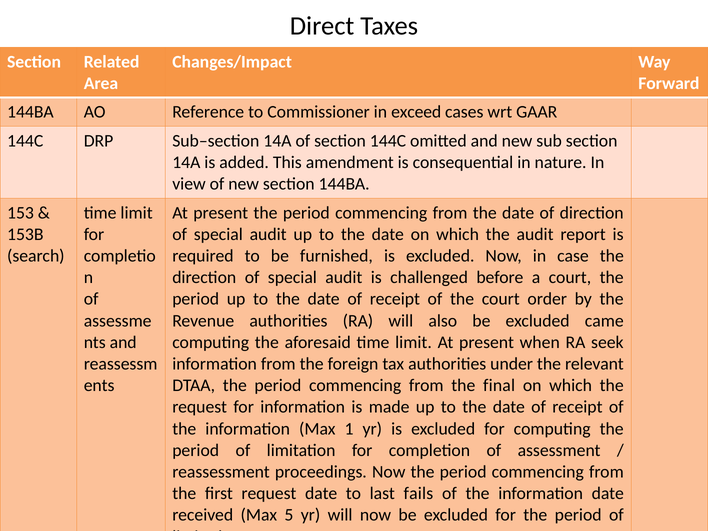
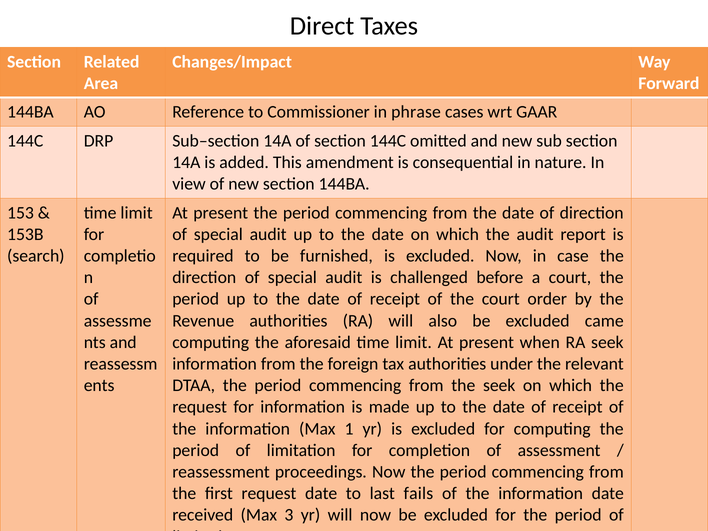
exceed: exceed -> phrase (416, 112)
the final: final -> seek (499, 386)
5: 5 -> 3 (289, 515)
